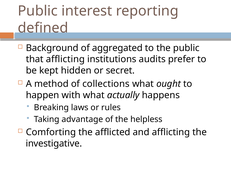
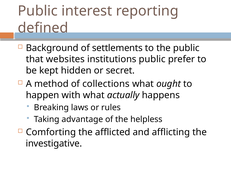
aggregated: aggregated -> settlements (117, 48)
that afflicting: afflicting -> websites (65, 59)
institutions audits: audits -> public (152, 59)
